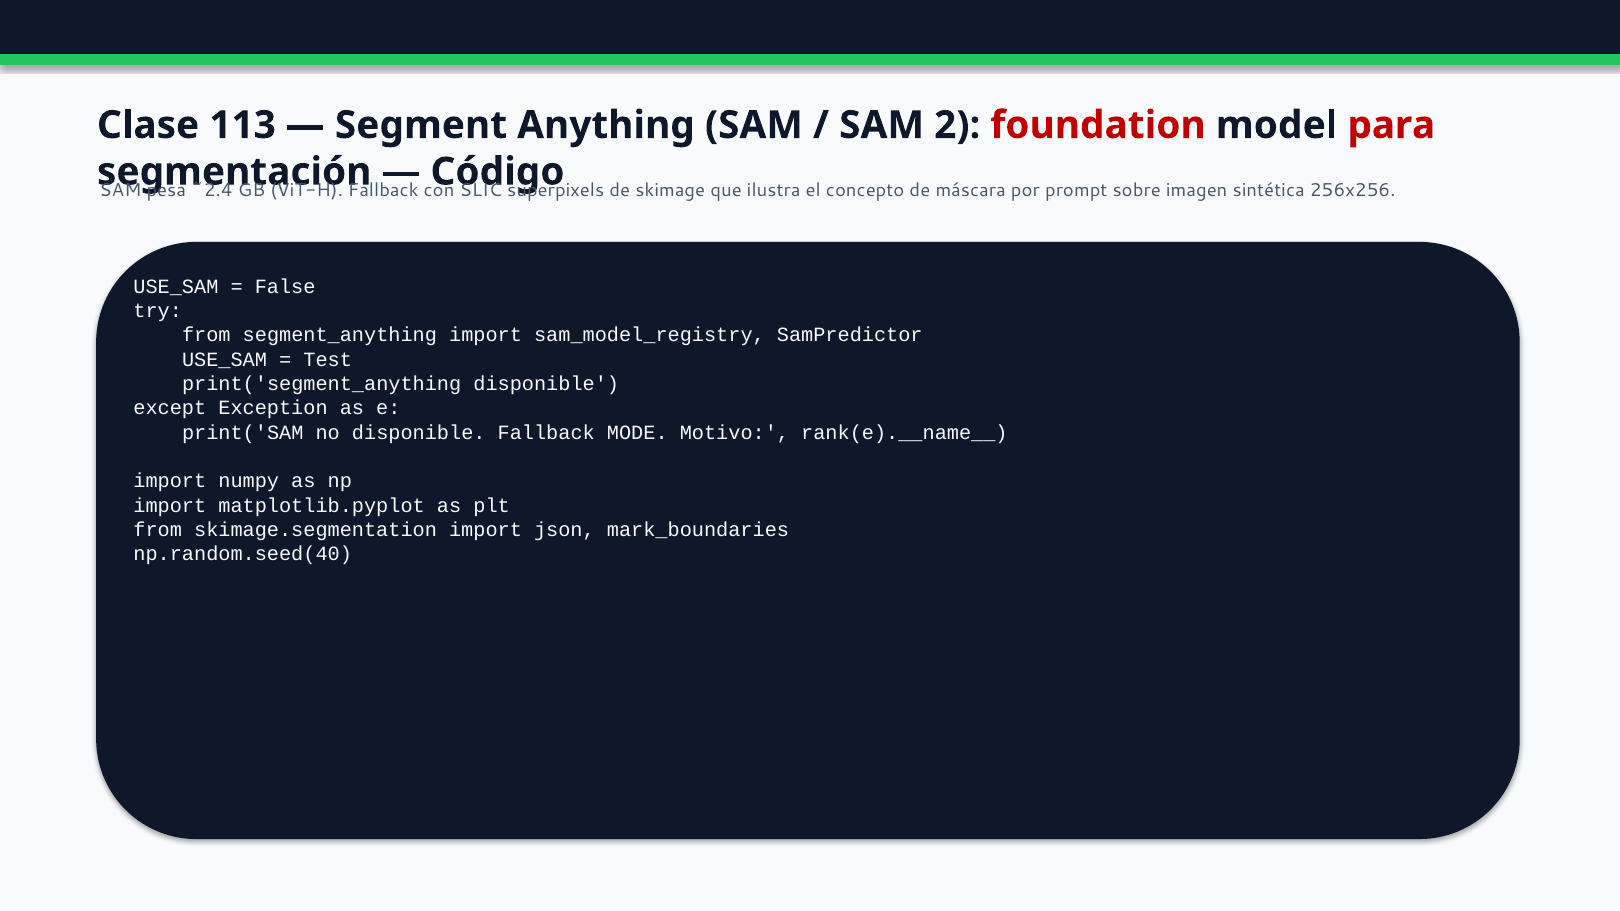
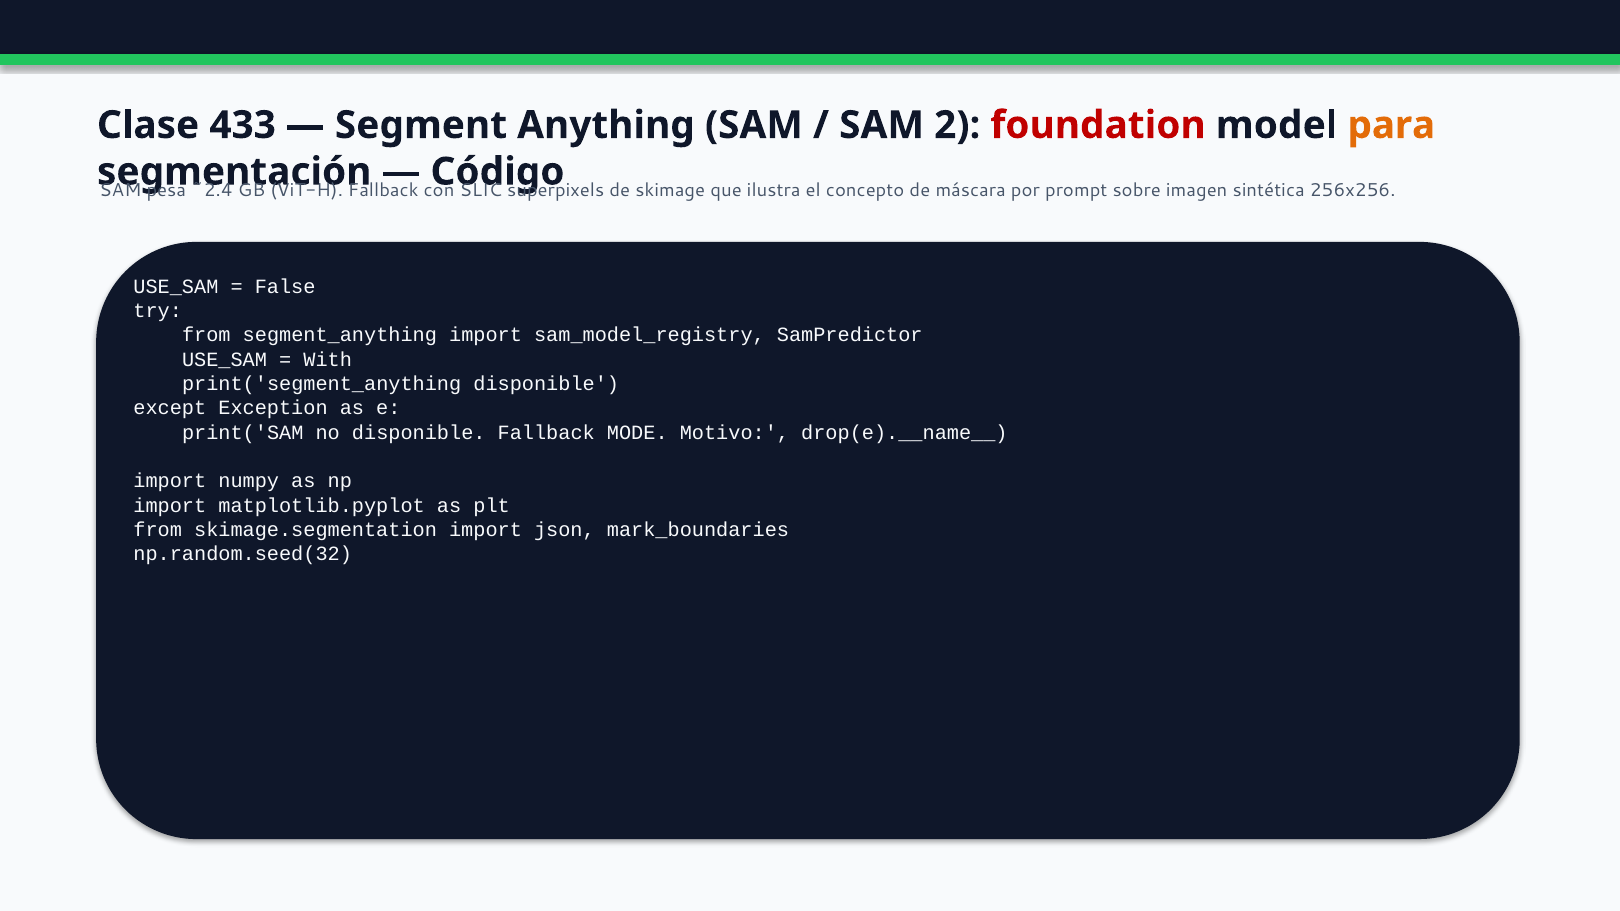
113: 113 -> 433 (243, 125)
para colour: red -> orange (1391, 125)
Test: Test -> With (328, 360)
rank(e).__name__: rank(e).__name__ -> drop(e).__name__ (904, 433)
np.random.seed(40: np.random.seed(40 -> np.random.seed(32 (243, 554)
